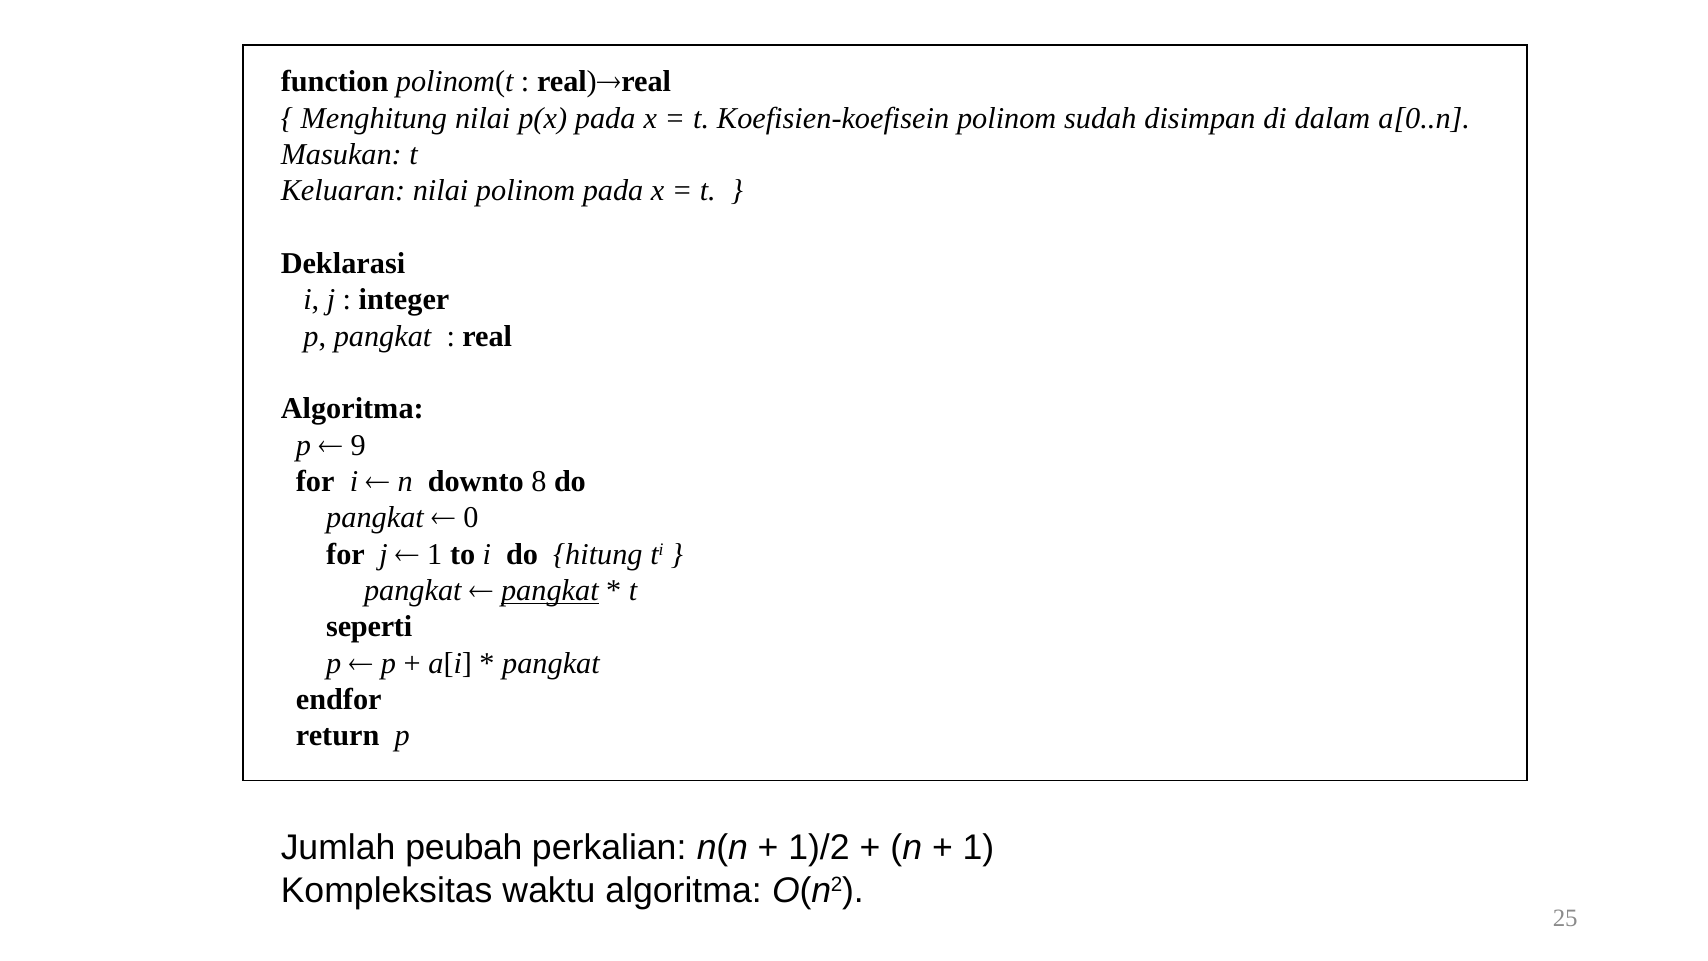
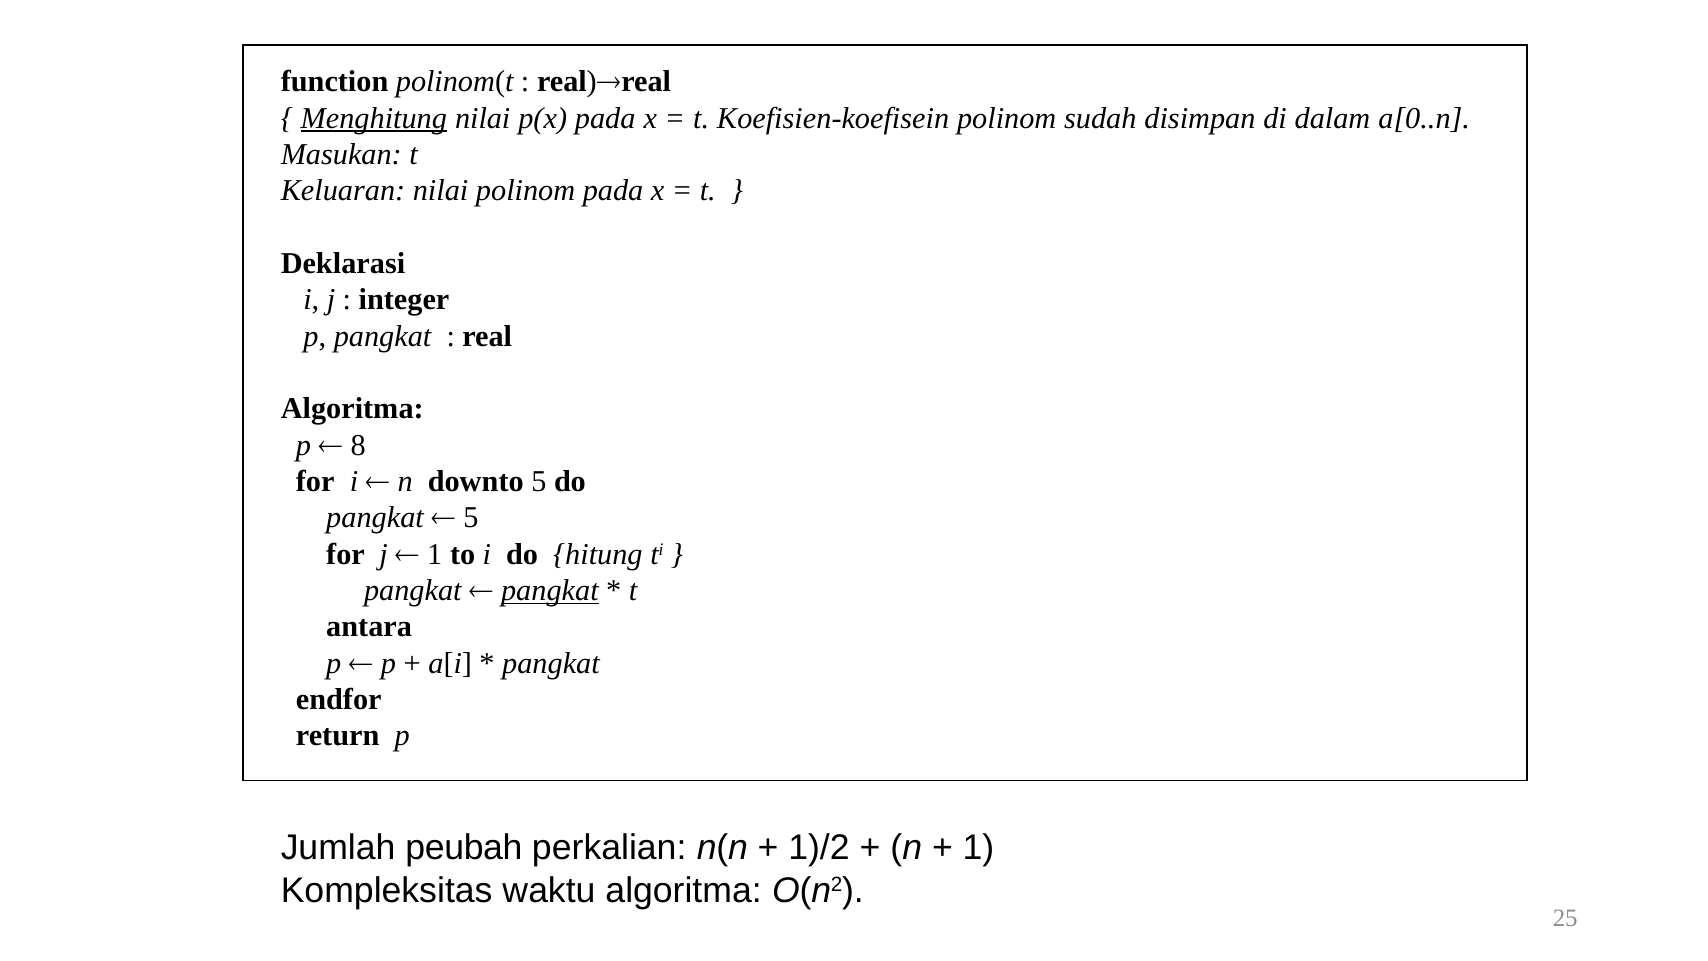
Menghitung underline: none -> present (374, 118)
9: 9 -> 8 (358, 445)
downto 8: 8 -> 5 (539, 481)
0: 0 -> 5 (471, 518)
seperti: seperti -> antara (369, 627)
